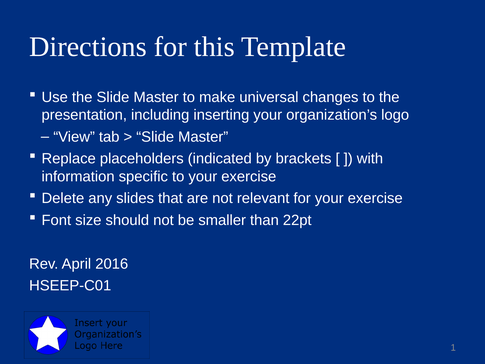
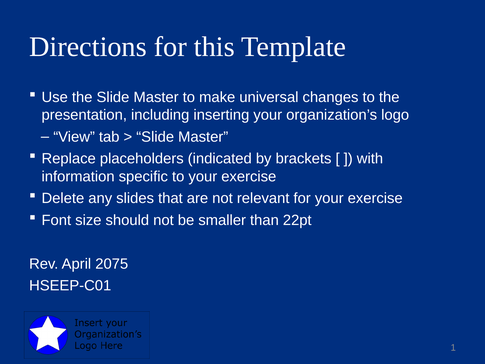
2016: 2016 -> 2075 (112, 264)
